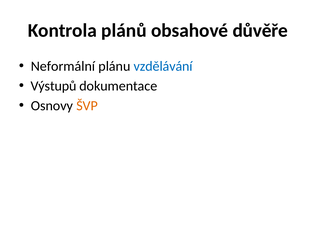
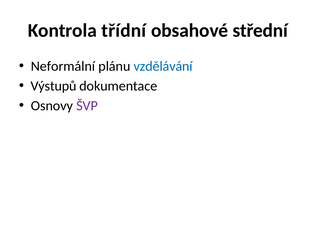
plánů: plánů -> třídní (124, 31)
důvěře: důvěře -> střední (260, 31)
ŠVP colour: orange -> purple (87, 106)
